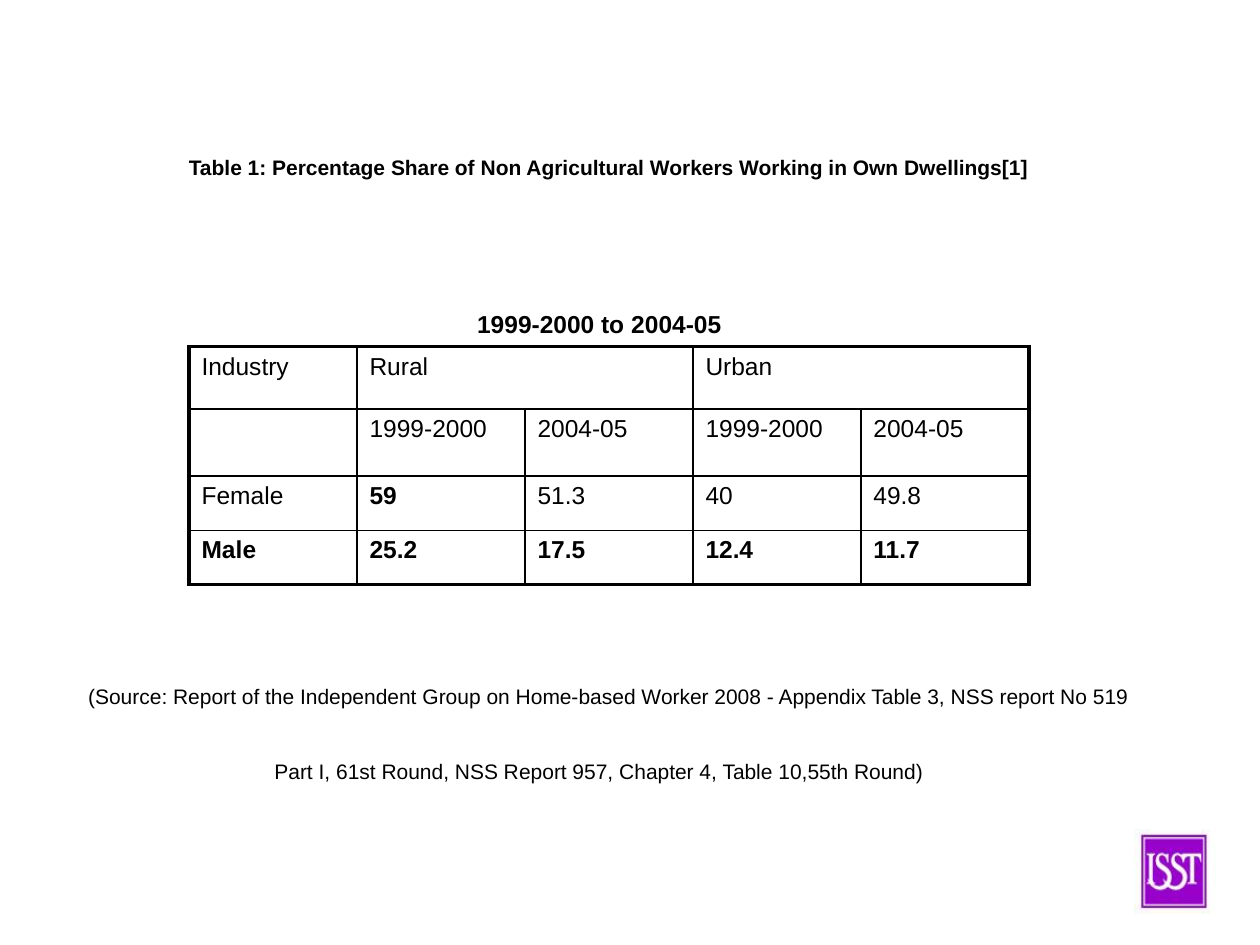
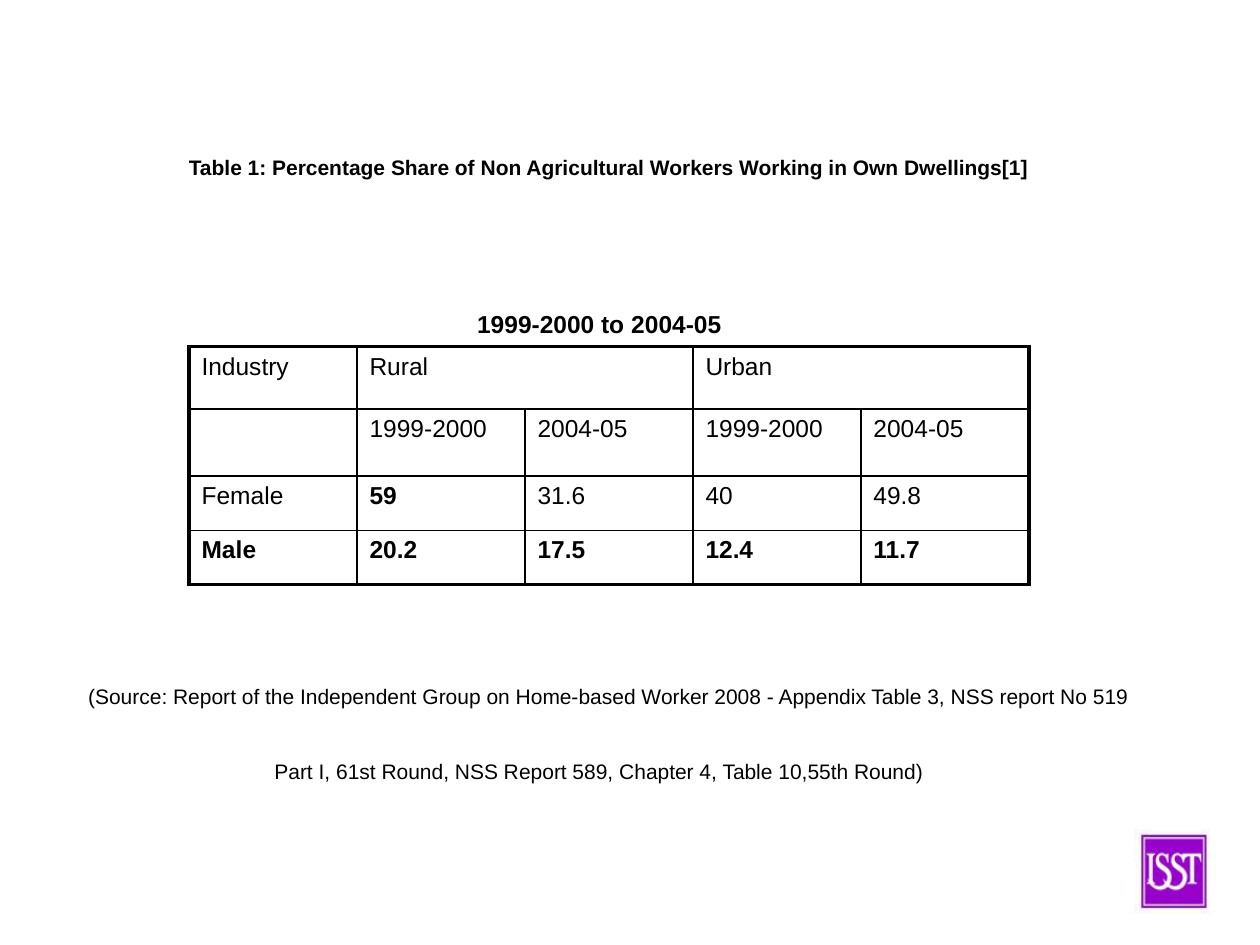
51.3: 51.3 -> 31.6 (561, 497)
25.2: 25.2 -> 20.2 (393, 551)
957: 957 -> 589 (593, 772)
